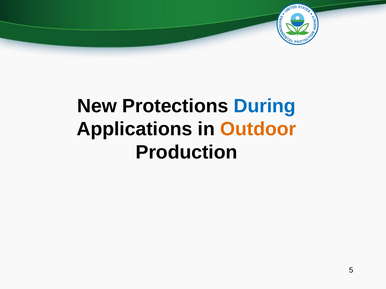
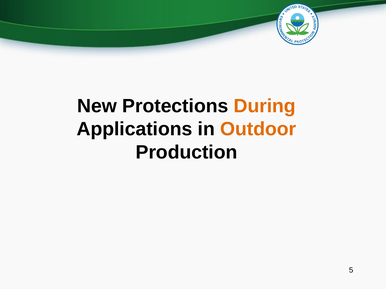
During colour: blue -> orange (265, 106)
